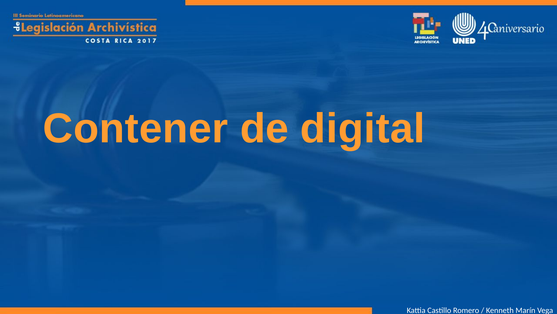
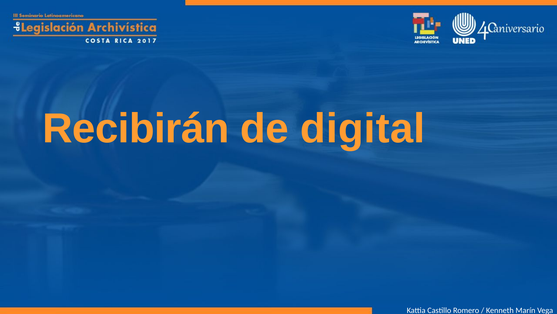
Contener: Contener -> Recibirán (136, 128)
